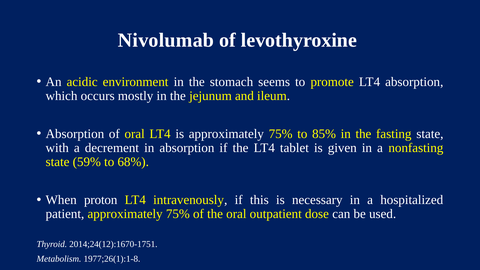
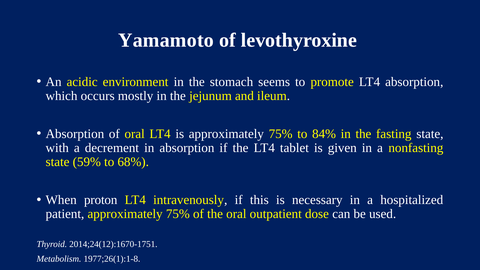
Nivolumab: Nivolumab -> Yamamoto (166, 40)
85%: 85% -> 84% (324, 134)
